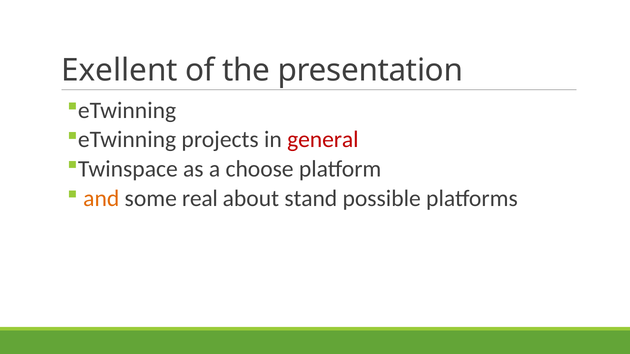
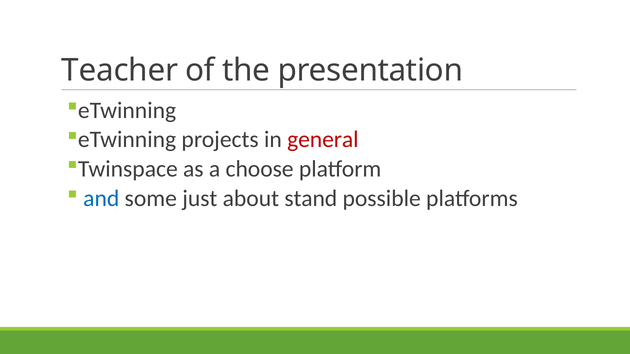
Exellent: Exellent -> Teacher (120, 71)
and colour: orange -> blue (101, 199)
real: real -> just (200, 199)
